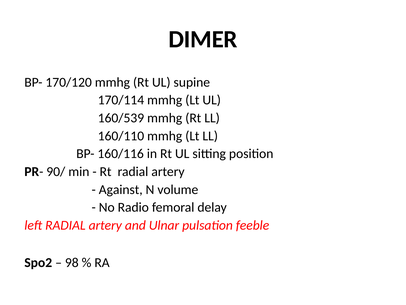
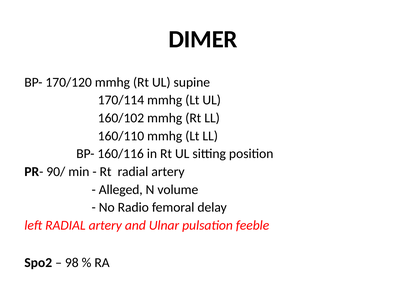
160/539: 160/539 -> 160/102 (121, 118)
Against: Against -> Alleged (121, 189)
